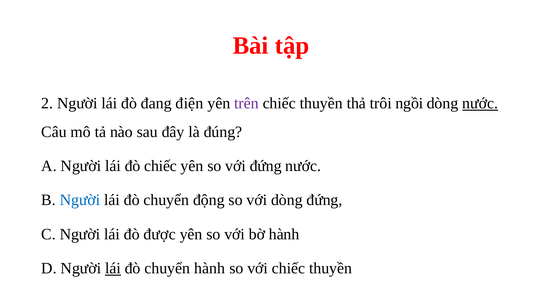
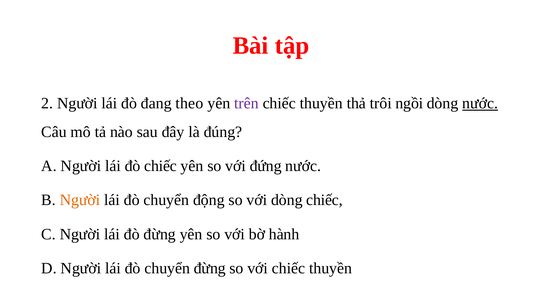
điện: điện -> theo (189, 103)
Người colour: blue -> orange (80, 200)
dòng đứng: đứng -> chiếc (324, 200)
đò được: được -> đừng (160, 234)
lái underline: present -> none (113, 268)
chuyển hành: hành -> đừng (210, 268)
